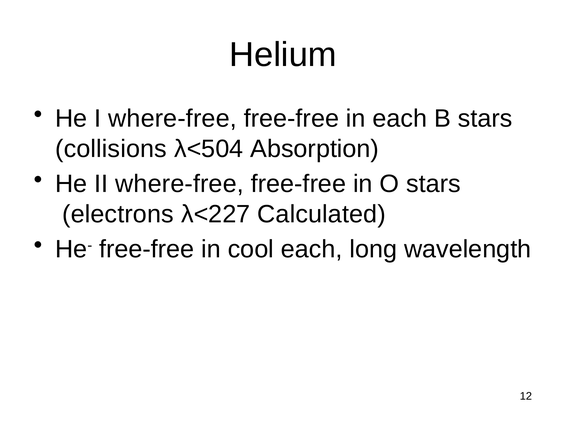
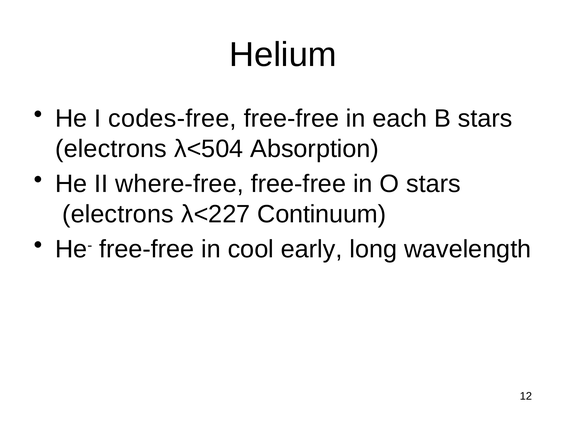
I where-free: where-free -> codes-free (172, 119)
collisions: collisions -> electrons (111, 149)
Calculated: Calculated -> Continuum (322, 214)
cool each: each -> early (312, 250)
